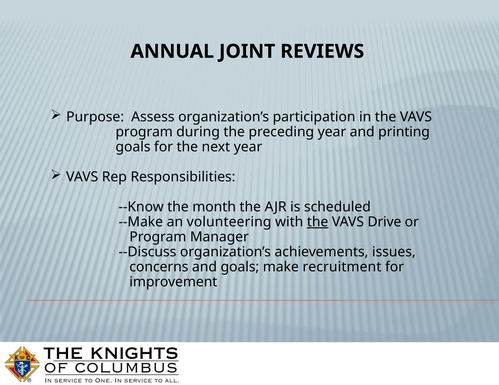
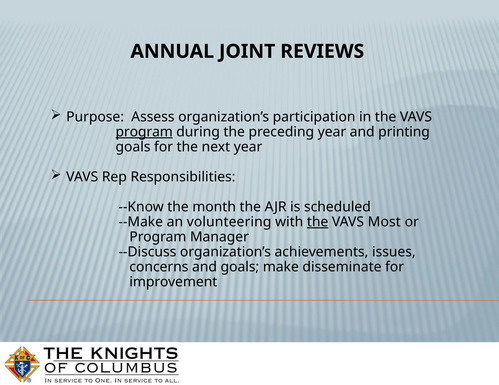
program underline: none -> present (144, 132)
Drive: Drive -> Most (384, 221)
recruitment: recruitment -> disseminate (342, 266)
